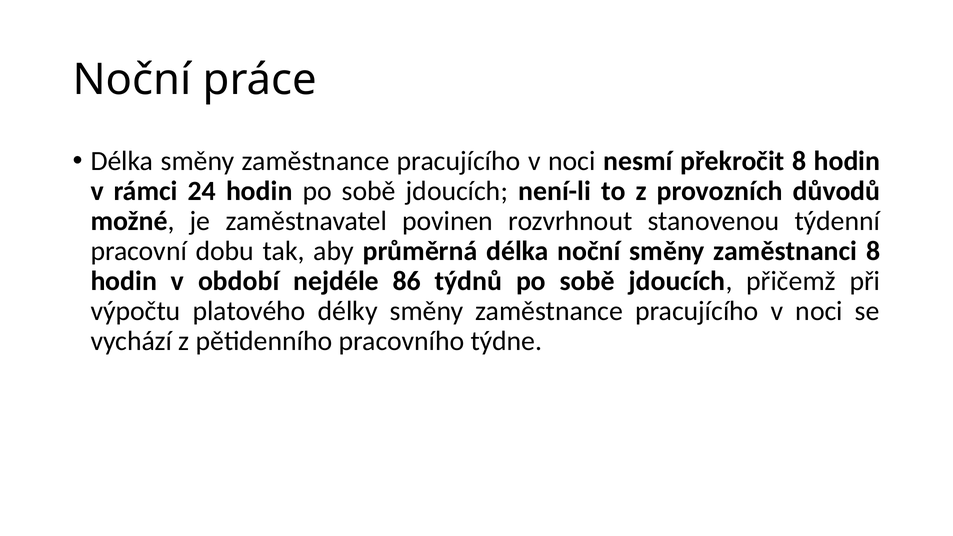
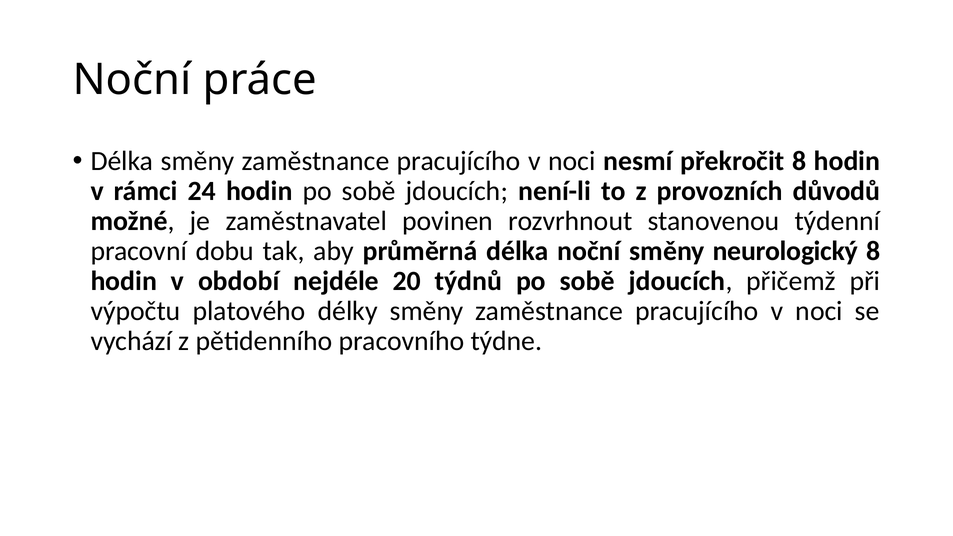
zaměstnanci: zaměstnanci -> neurologický (785, 251)
86: 86 -> 20 (407, 281)
